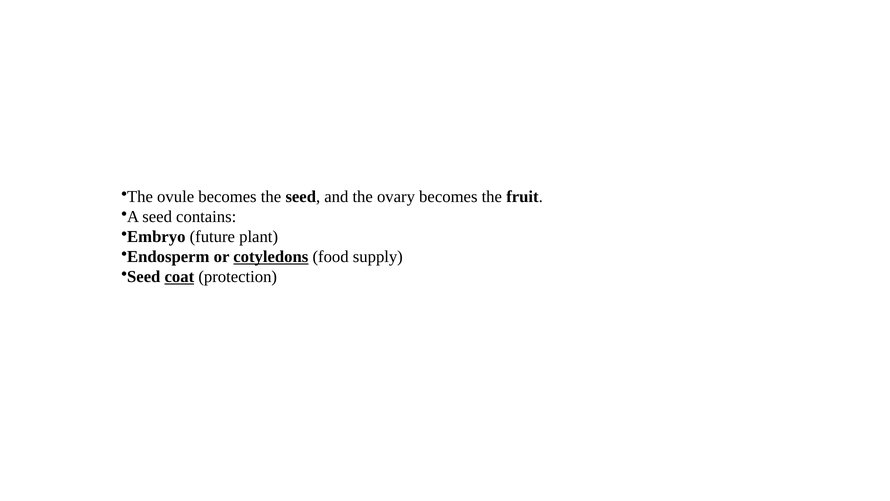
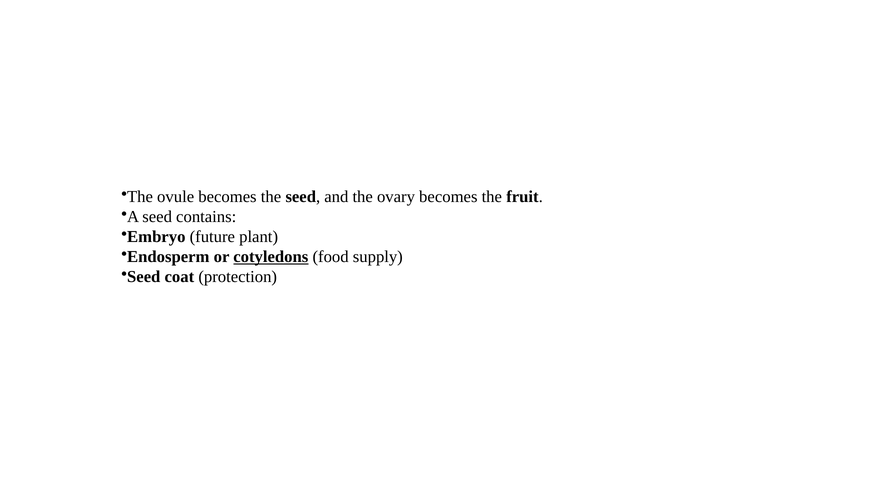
coat underline: present -> none (179, 277)
